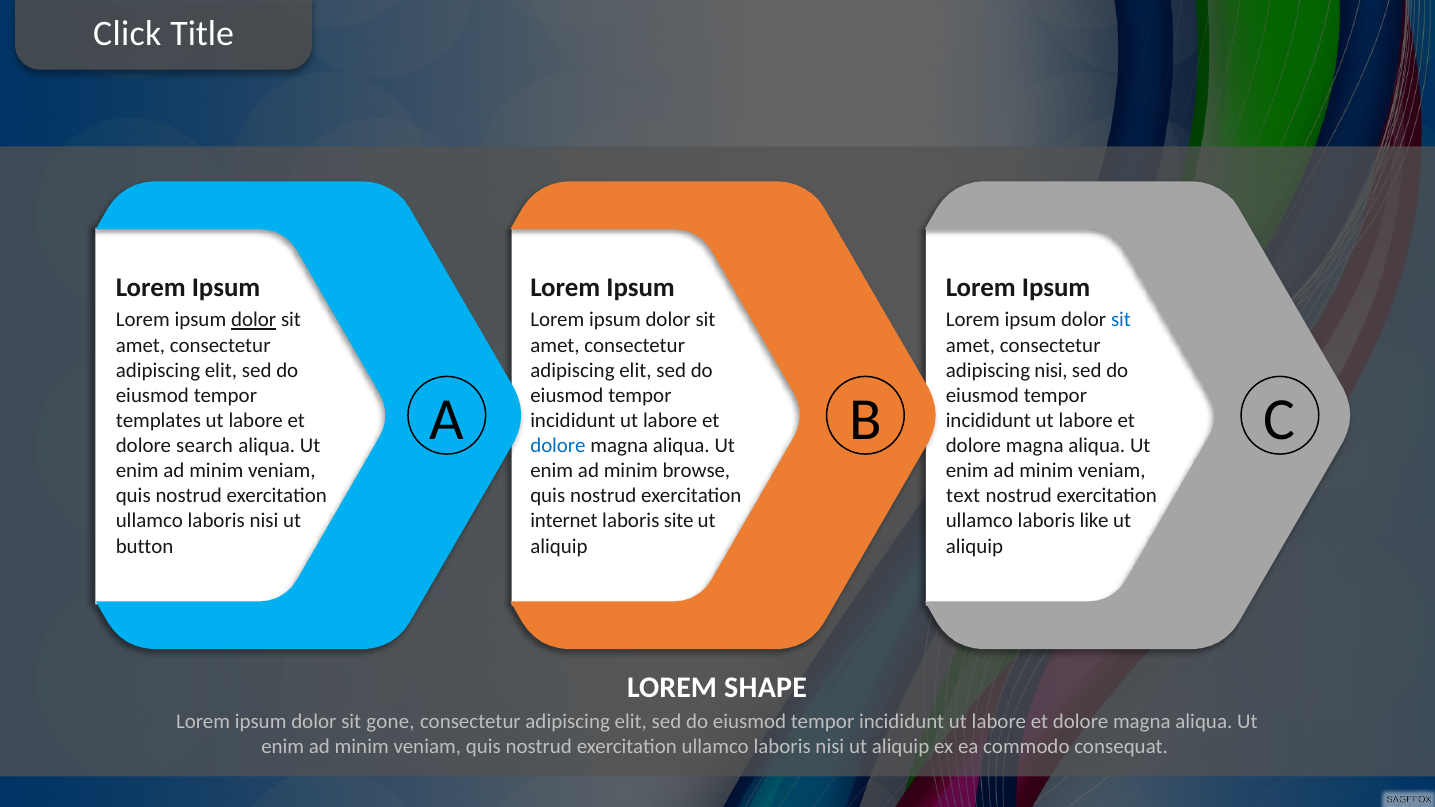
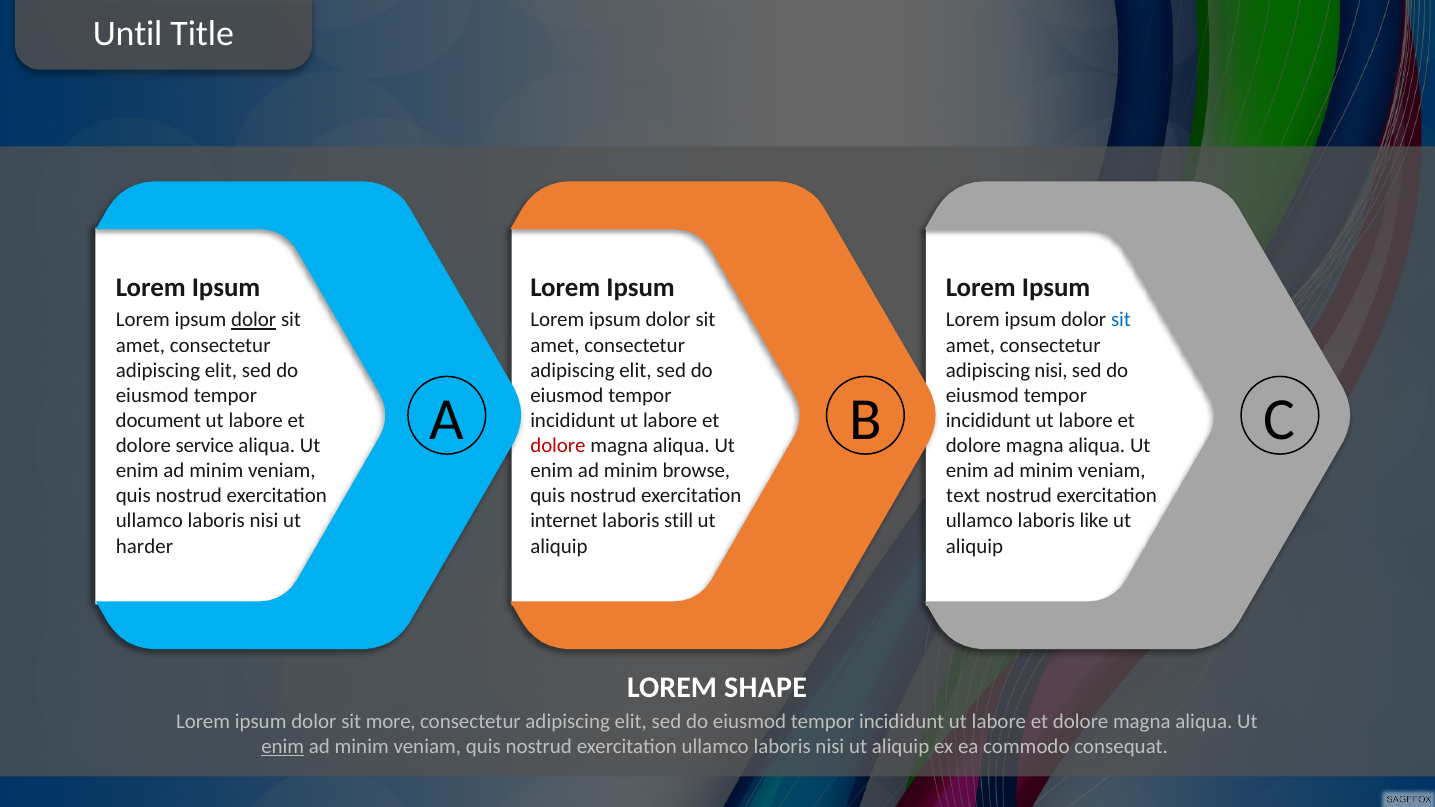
Click: Click -> Until (128, 34)
templates: templates -> document (158, 421)
search: search -> service (205, 446)
dolore colour: blue -> red (558, 446)
site: site -> still (679, 521)
button: button -> harder (144, 546)
gone: gone -> more (391, 722)
enim underline: none -> present (283, 747)
